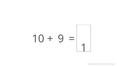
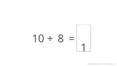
9: 9 -> 8 (61, 39)
